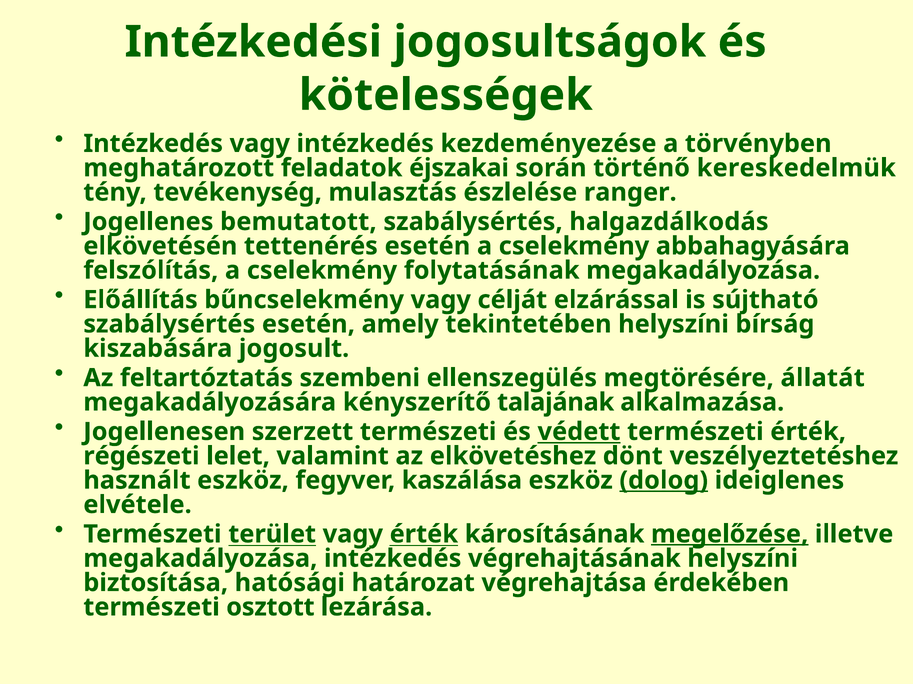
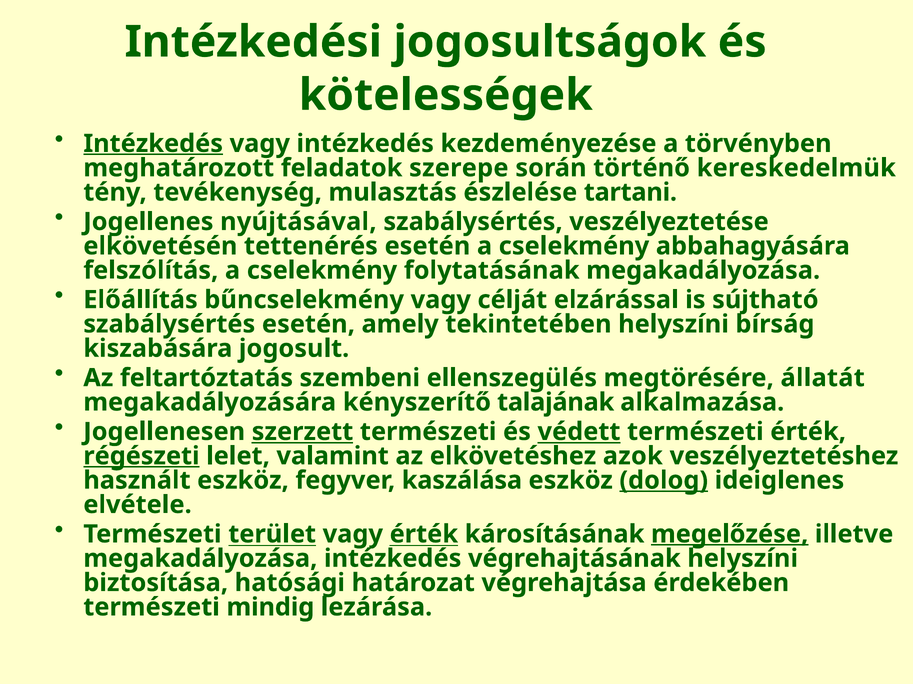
Intézkedés underline: none -> present (153, 144)
éjszakai: éjszakai -> szerepe (459, 168)
ranger: ranger -> tartani (630, 192)
bemutatott: bemutatott -> nyújtásával (298, 222)
halgazdálkodás: halgazdálkodás -> veszélyeztetése (669, 222)
szerzett underline: none -> present (302, 432)
régészeti underline: none -> present (141, 456)
dönt: dönt -> azok (633, 456)
osztott: osztott -> mindig (270, 608)
